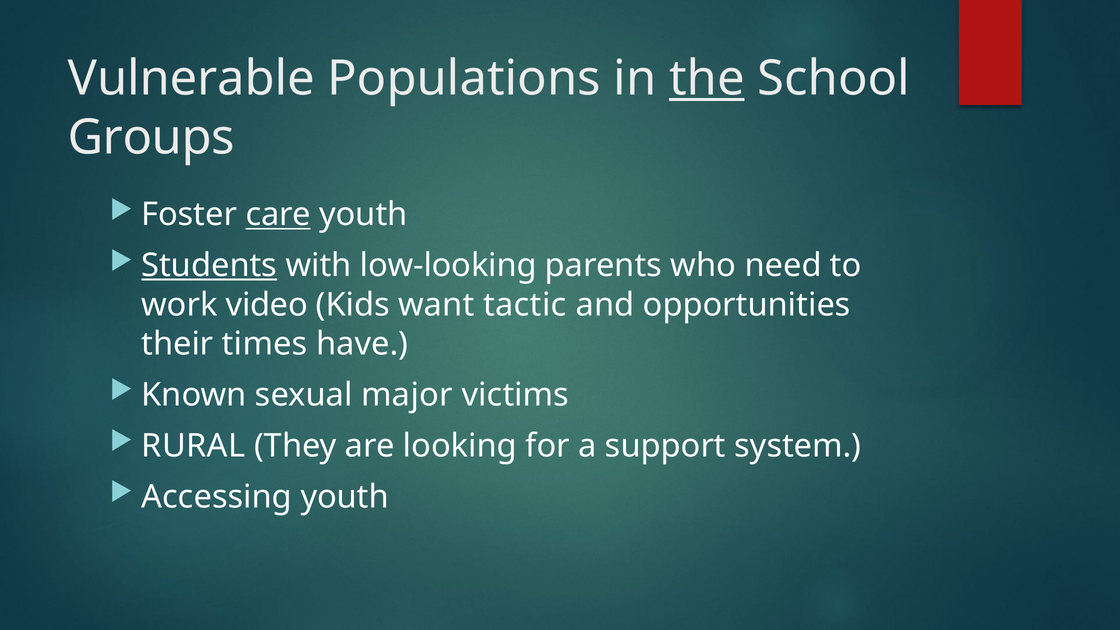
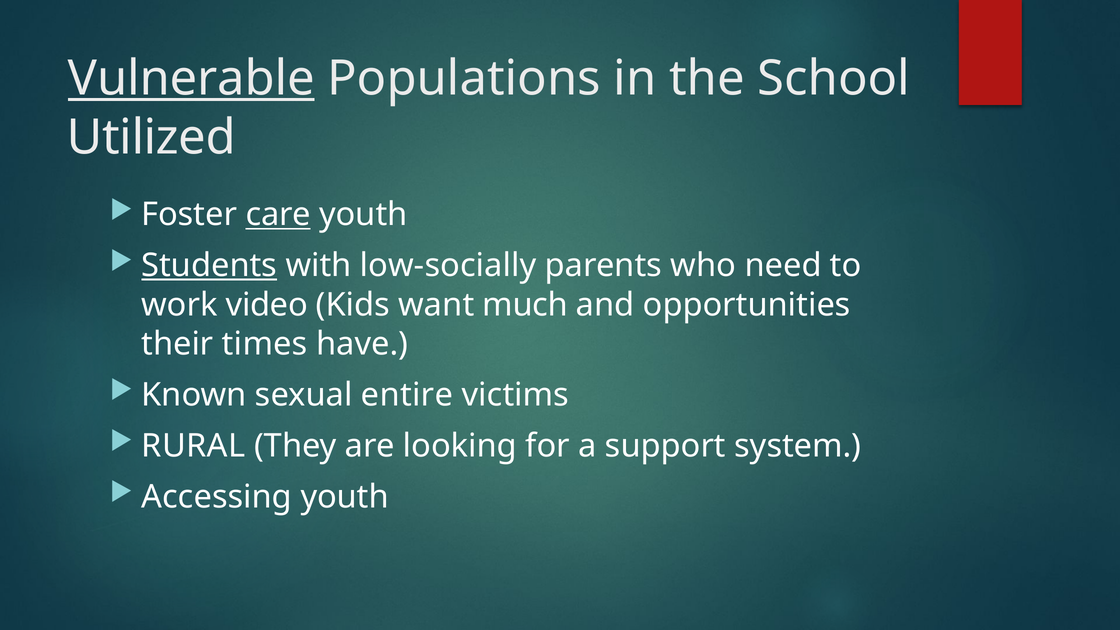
Vulnerable underline: none -> present (191, 79)
the underline: present -> none (707, 79)
Groups: Groups -> Utilized (151, 137)
low-looking: low-looking -> low-socially (448, 266)
tactic: tactic -> much (525, 305)
major: major -> entire (407, 395)
